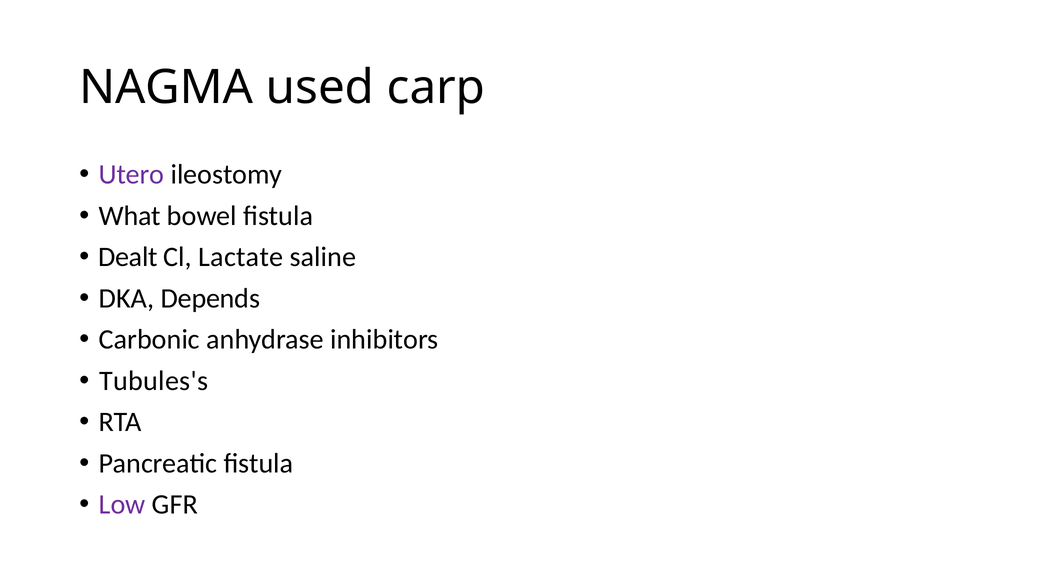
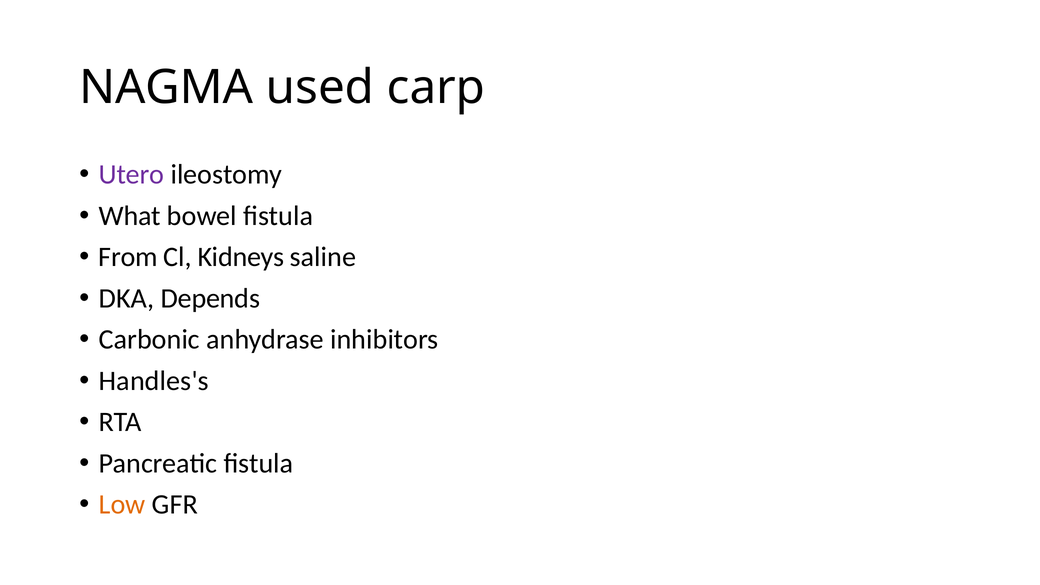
Dealt: Dealt -> From (128, 257)
Lactate: Lactate -> Kidneys (241, 257)
Tubules's: Tubules's -> Handles's (154, 381)
Low colour: purple -> orange (122, 505)
